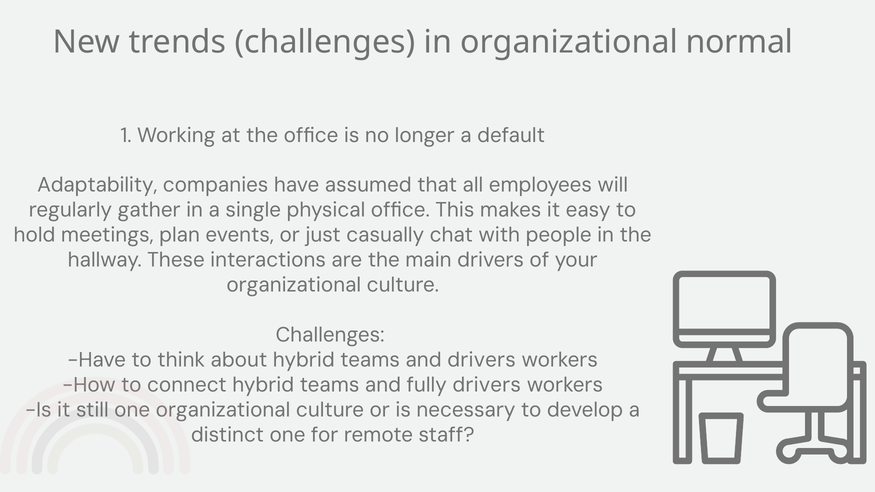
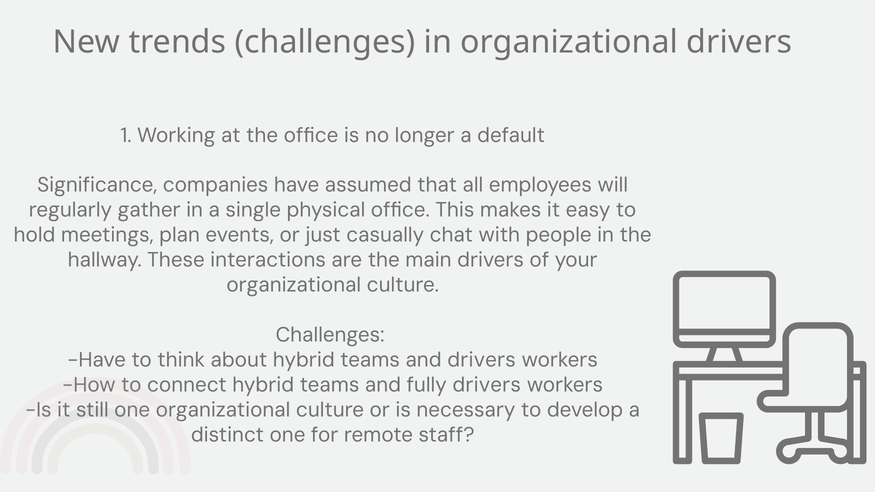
organizational normal: normal -> drivers (739, 42)
Adaptability: Adaptability -> Significance (97, 185)
